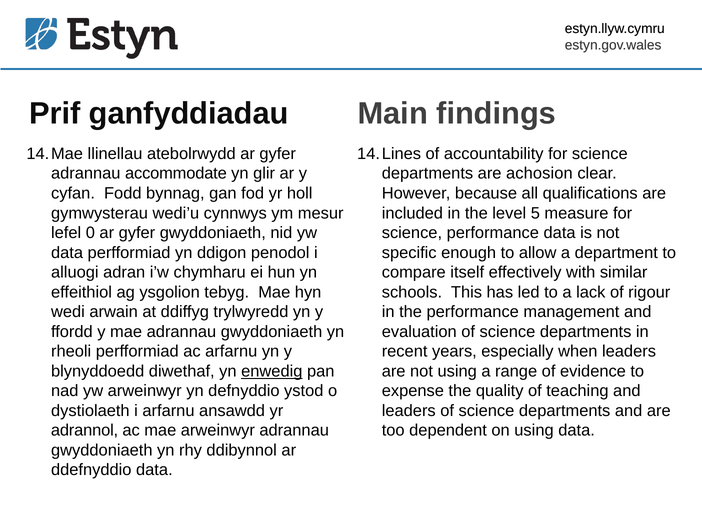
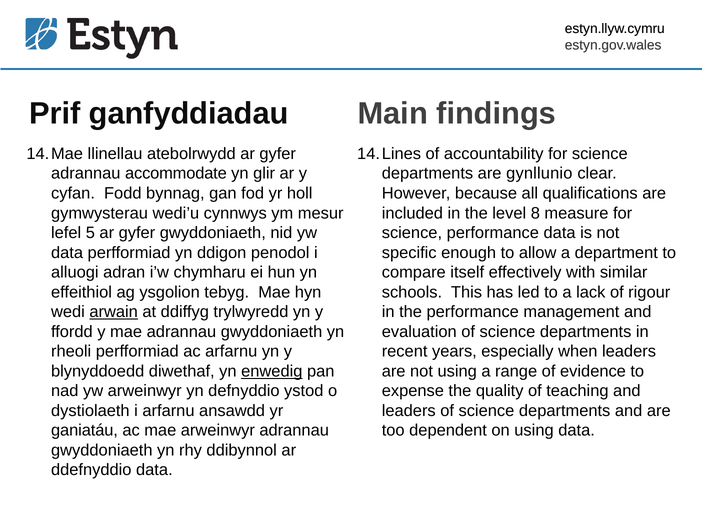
achosion: achosion -> gynllunio (539, 173)
5: 5 -> 8 (535, 213)
0: 0 -> 5 (90, 233)
arwain underline: none -> present (114, 312)
adrannol: adrannol -> ganiatáu (85, 430)
